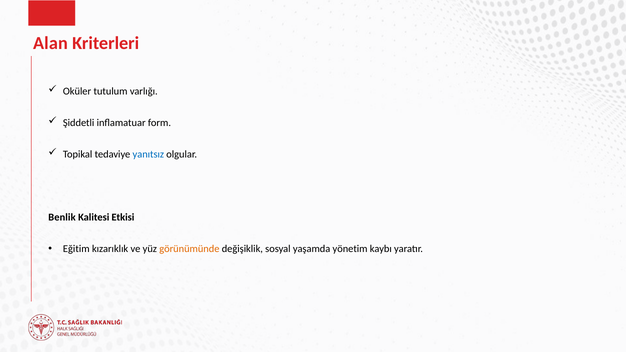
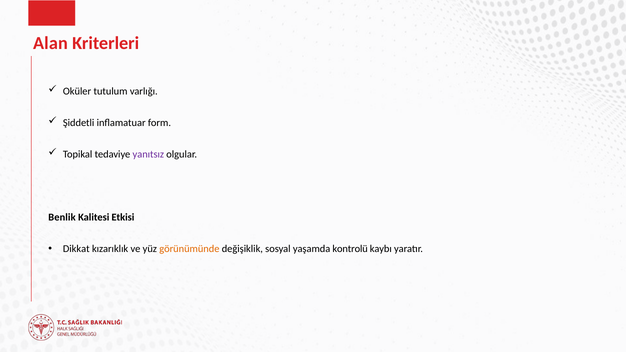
yanıtsız colour: blue -> purple (148, 154)
Eğitim: Eğitim -> Dikkat (76, 249)
yönetim: yönetim -> kontrolü (350, 249)
